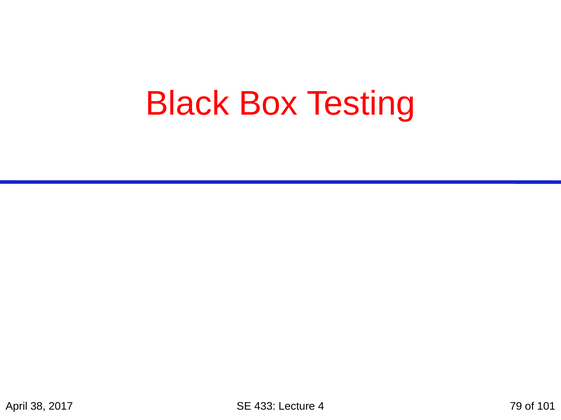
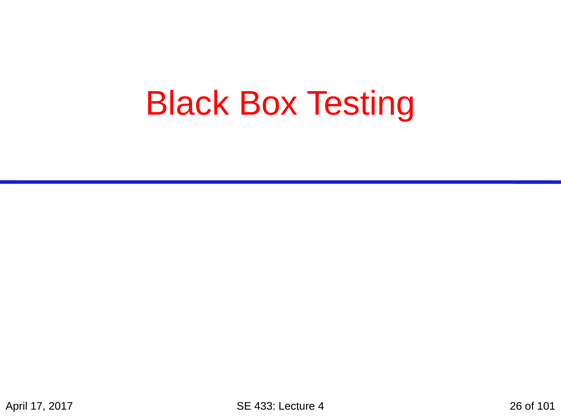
38: 38 -> 17 (38, 407)
79: 79 -> 26 (516, 407)
